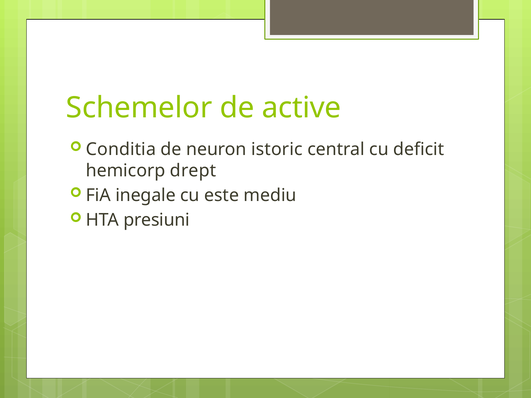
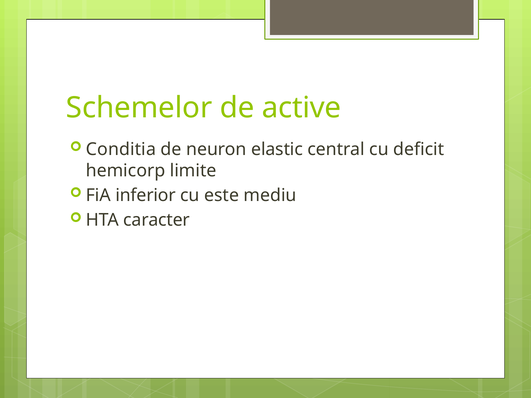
istoric: istoric -> elastic (277, 149)
drept: drept -> limite (193, 171)
inegale: inegale -> inferior (146, 195)
presiuni: presiuni -> caracter (157, 220)
